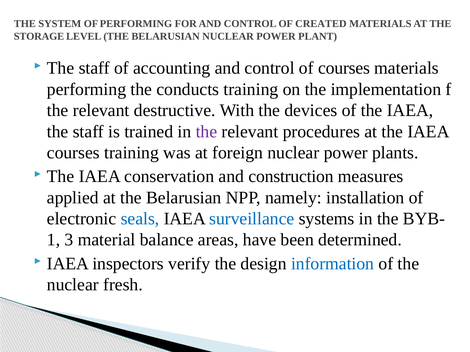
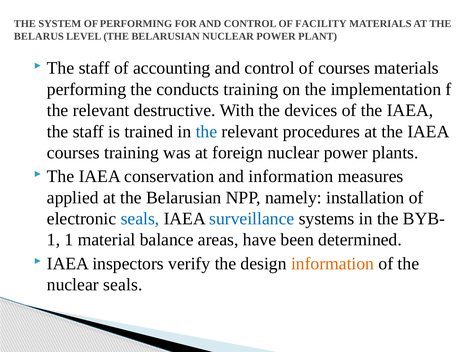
CREATED: CREATED -> FACILITY (321, 24)
STORAGE: STORAGE -> BELARUS (39, 36)
the colour: purple -> blue (206, 132)
and construction: construction -> information (291, 177)
3: 3 -> 1 (69, 240)
information colour: blue -> orange (333, 264)
nuclear fresh: fresh -> seals (123, 285)
